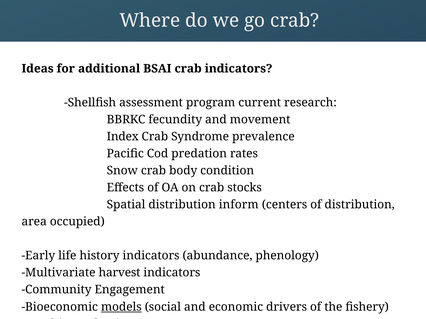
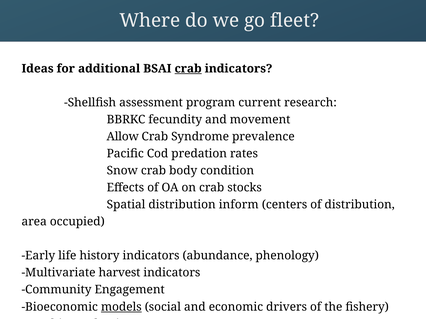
go crab: crab -> fleet (295, 21)
crab underline: none -> present (188, 69)
Index: Index -> Allow (123, 137)
